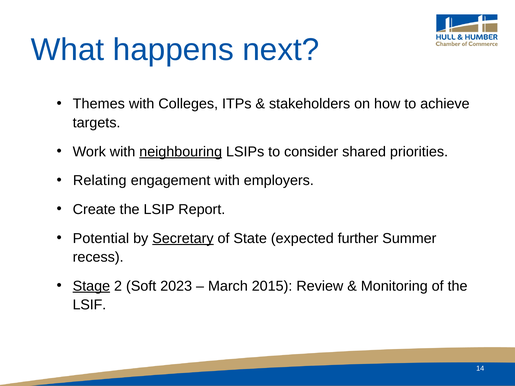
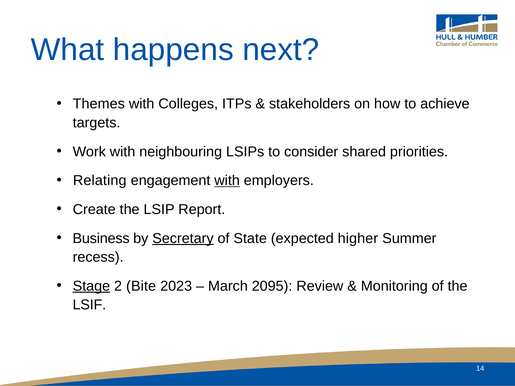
neighbouring underline: present -> none (181, 152)
with underline: none -> present (227, 181)
Potential: Potential -> Business (101, 238)
further: further -> higher (358, 238)
Soft: Soft -> Bite (141, 286)
2015: 2015 -> 2095 (272, 286)
